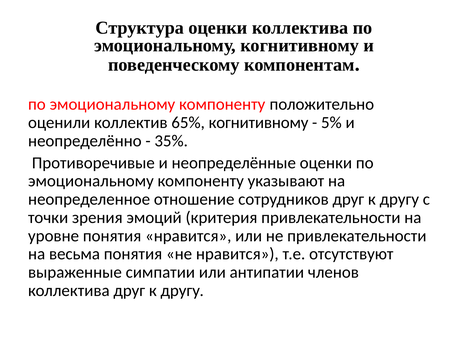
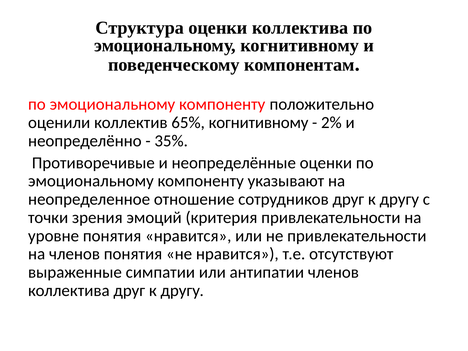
5%: 5% -> 2% (331, 123)
на весьма: весьма -> членов (74, 254)
